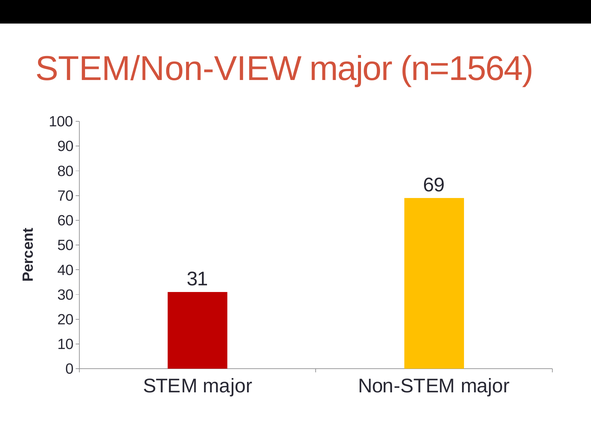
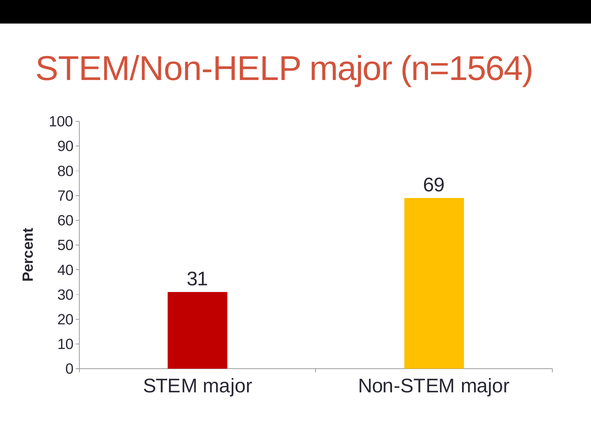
STEM/Non-VIEW: STEM/Non-VIEW -> STEM/Non-HELP (169, 69)
